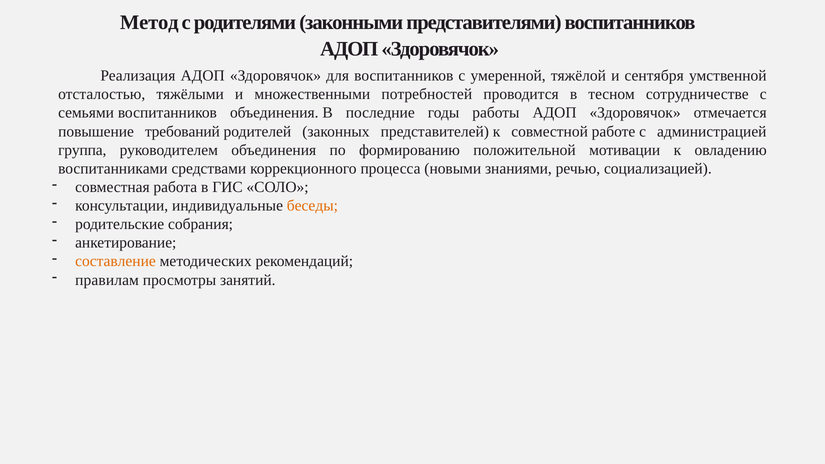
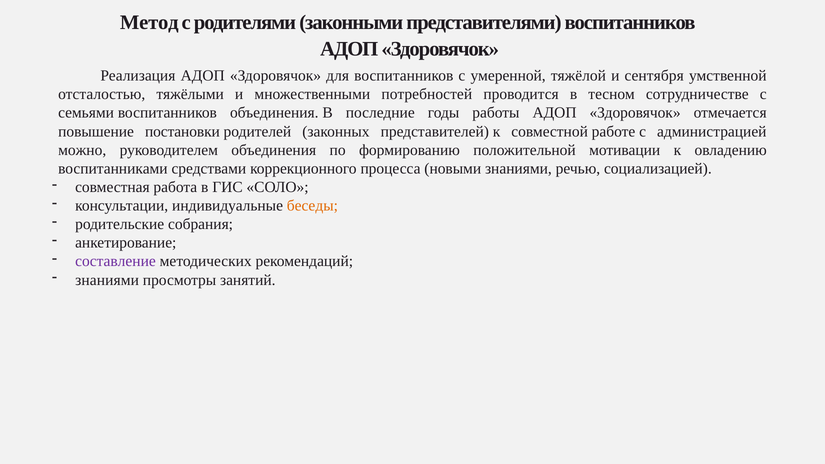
требований: требований -> постановки (182, 131)
группа: группа -> можно (82, 150)
составление colour: orange -> purple (116, 261)
правилам: правилам -> знаниями (107, 280)
